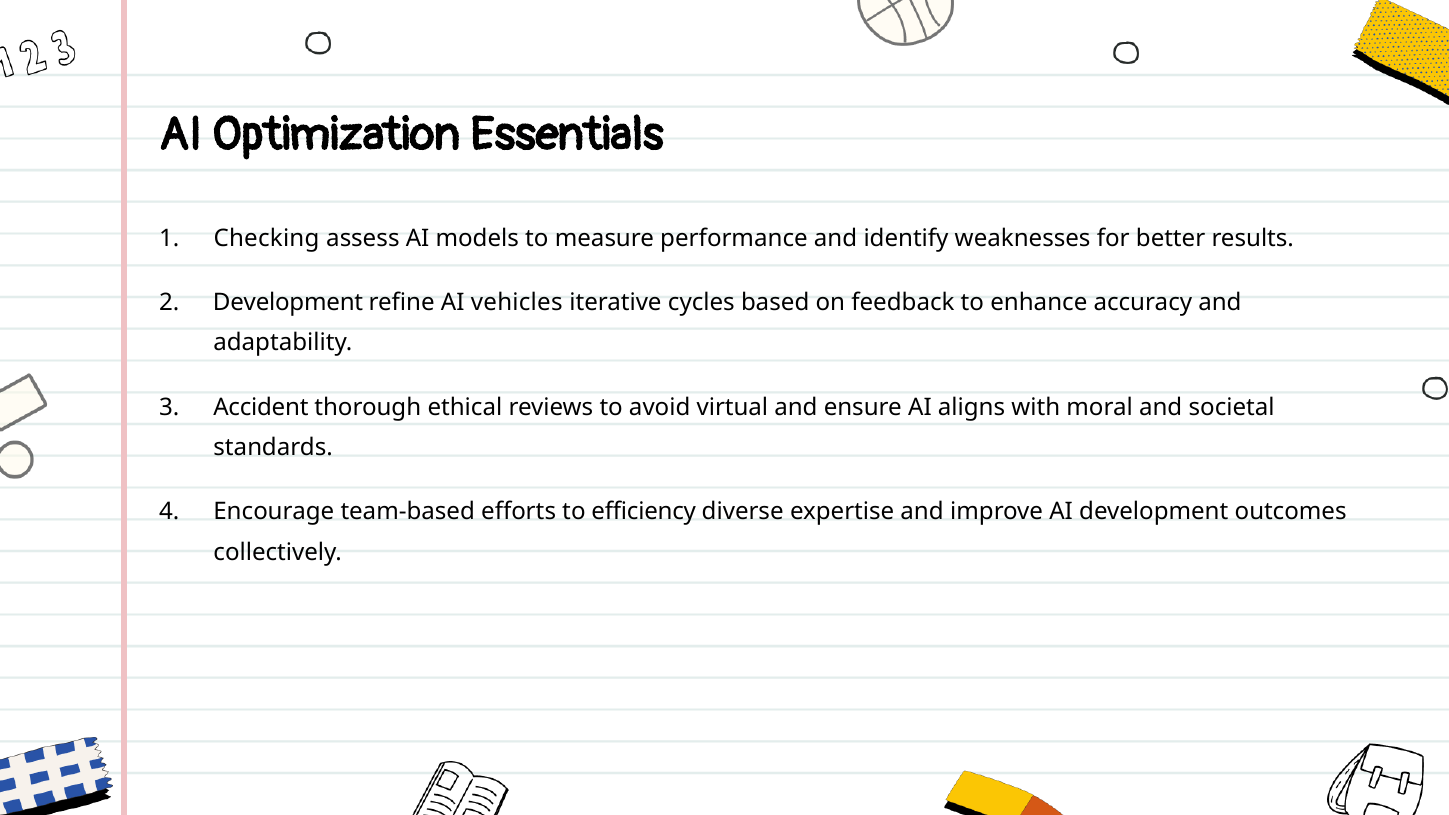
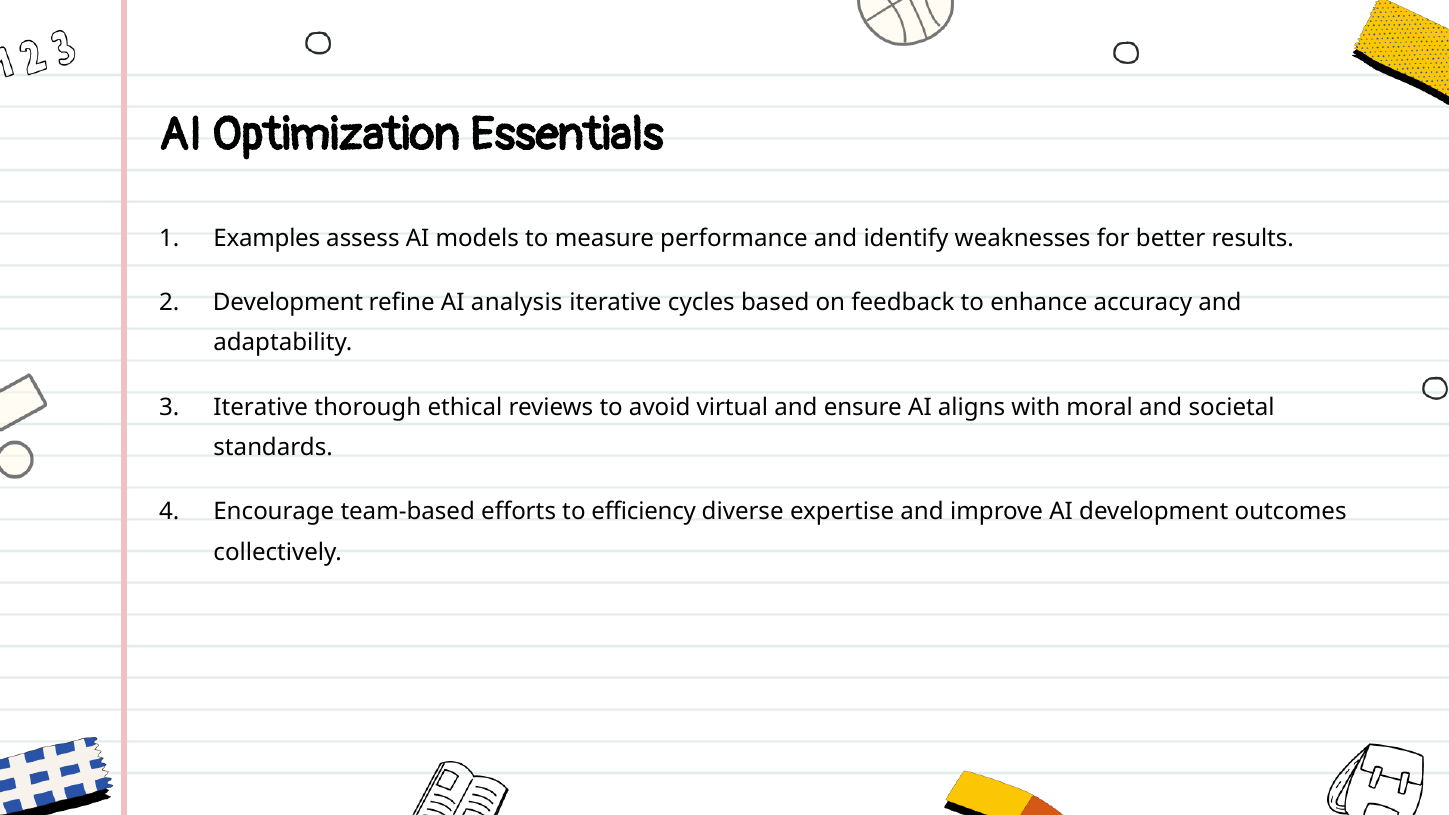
Checking: Checking -> Examples (267, 238)
vehicles: vehicles -> analysis (517, 303)
Accident: Accident -> Iterative (261, 407)
